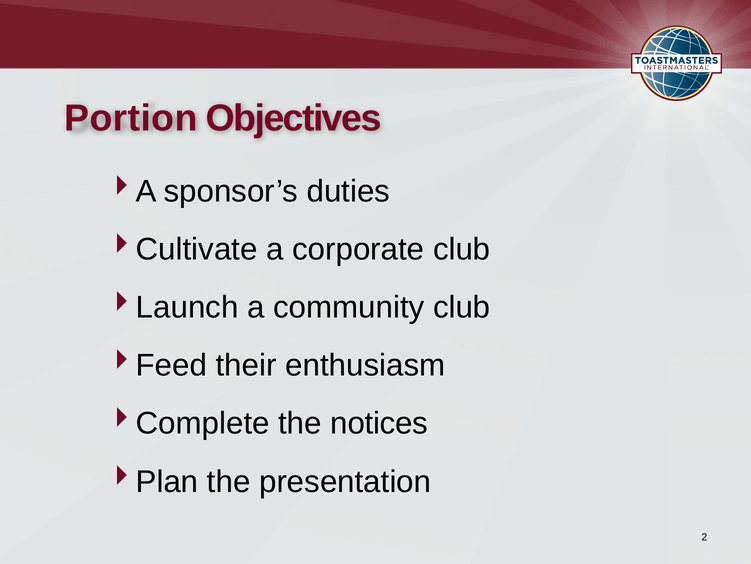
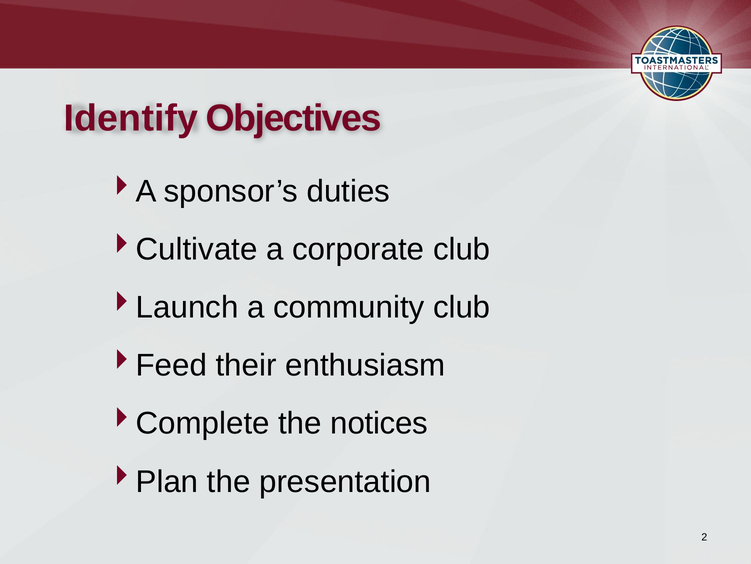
Portion: Portion -> Identify (131, 118)
